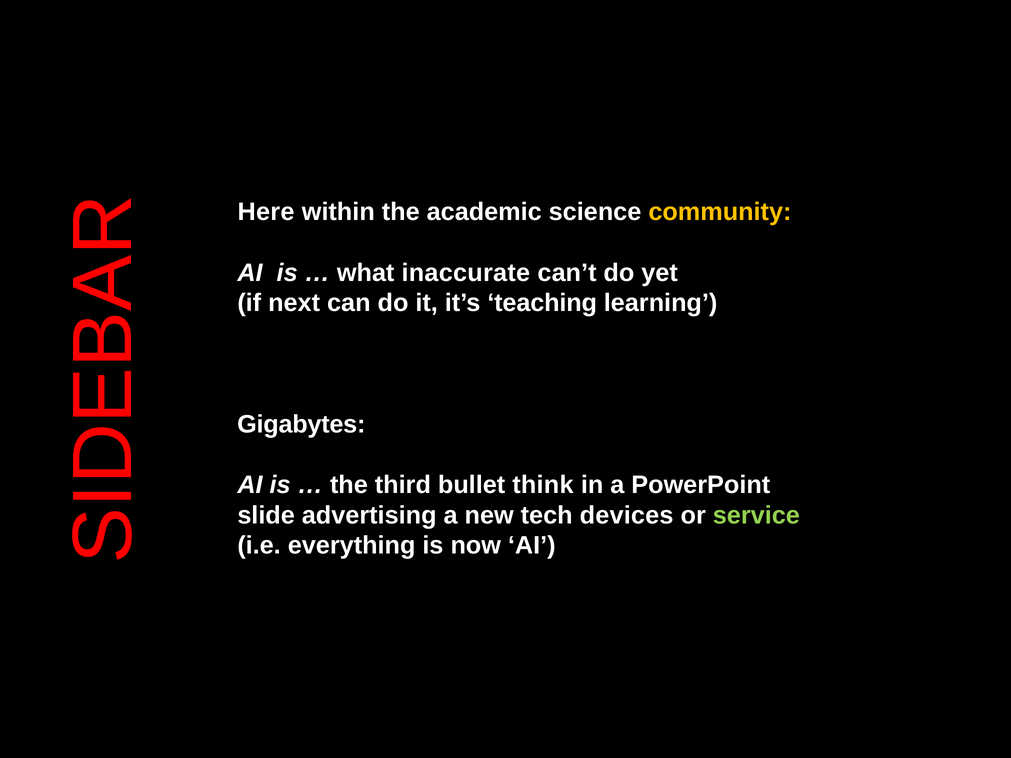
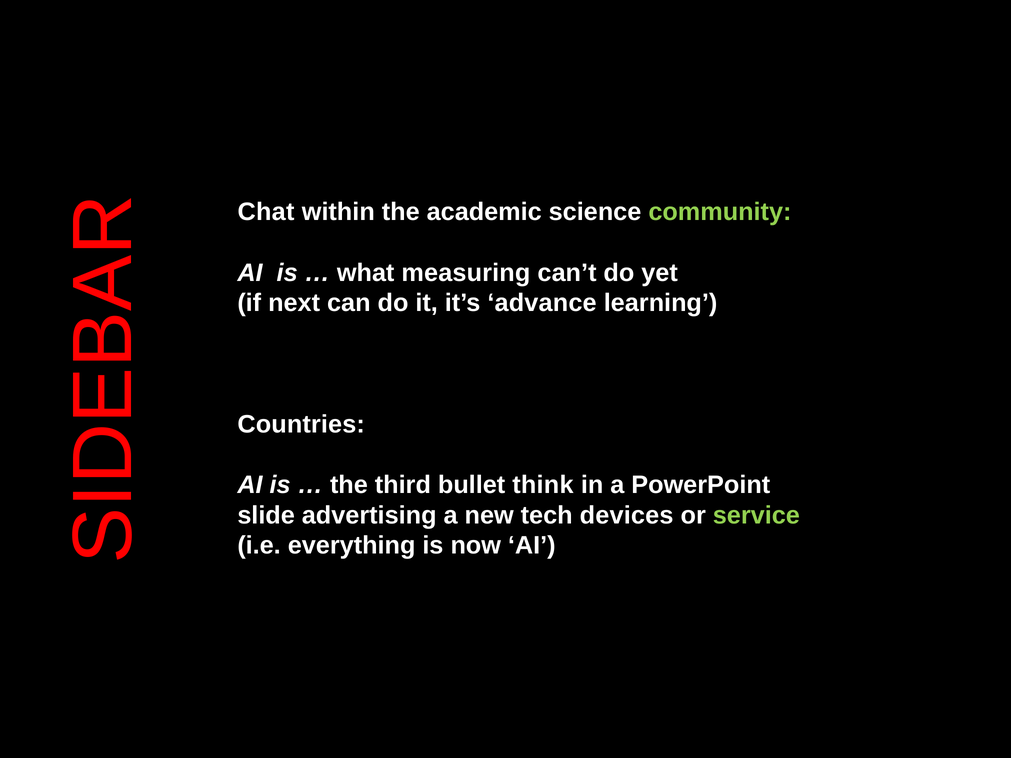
Here: Here -> Chat (266, 212)
community colour: yellow -> light green (720, 212)
inaccurate: inaccurate -> measuring (466, 273)
teaching: teaching -> advance (542, 303)
Gigabytes: Gigabytes -> Countries (301, 424)
